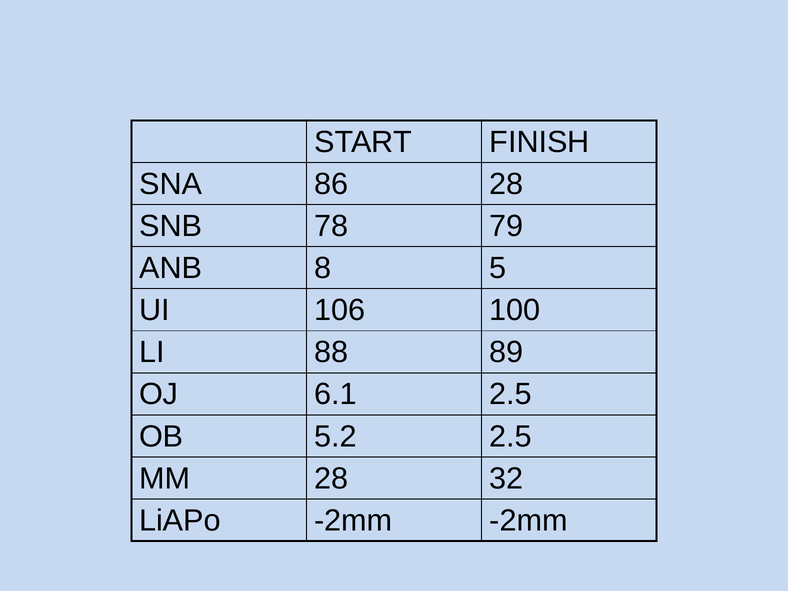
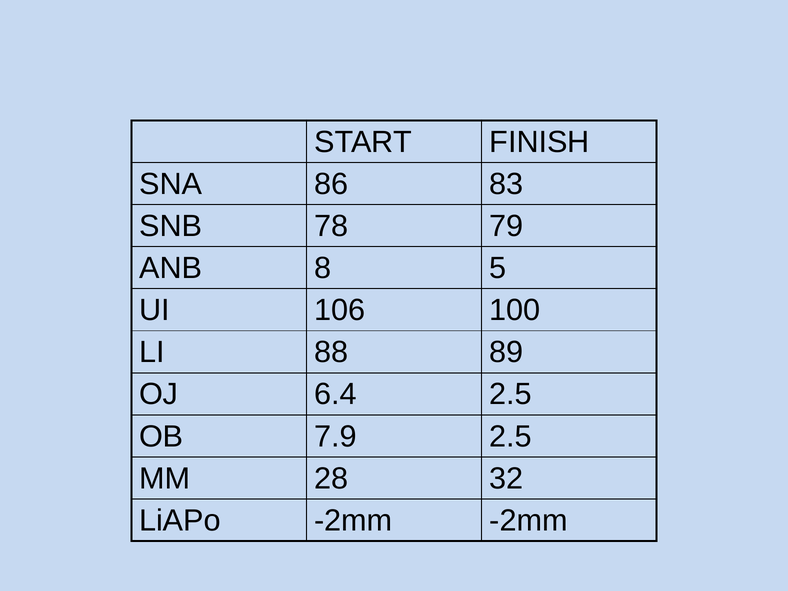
86 28: 28 -> 83 (506, 184)
6.1: 6.1 -> 6.4 (336, 394)
5.2: 5.2 -> 7.9 (336, 436)
